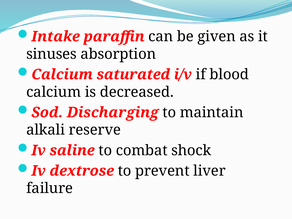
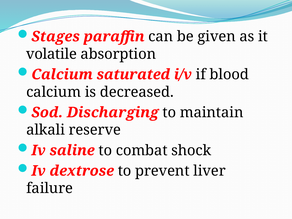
Intake: Intake -> Stages (56, 37)
sinuses: sinuses -> volatile (52, 54)
